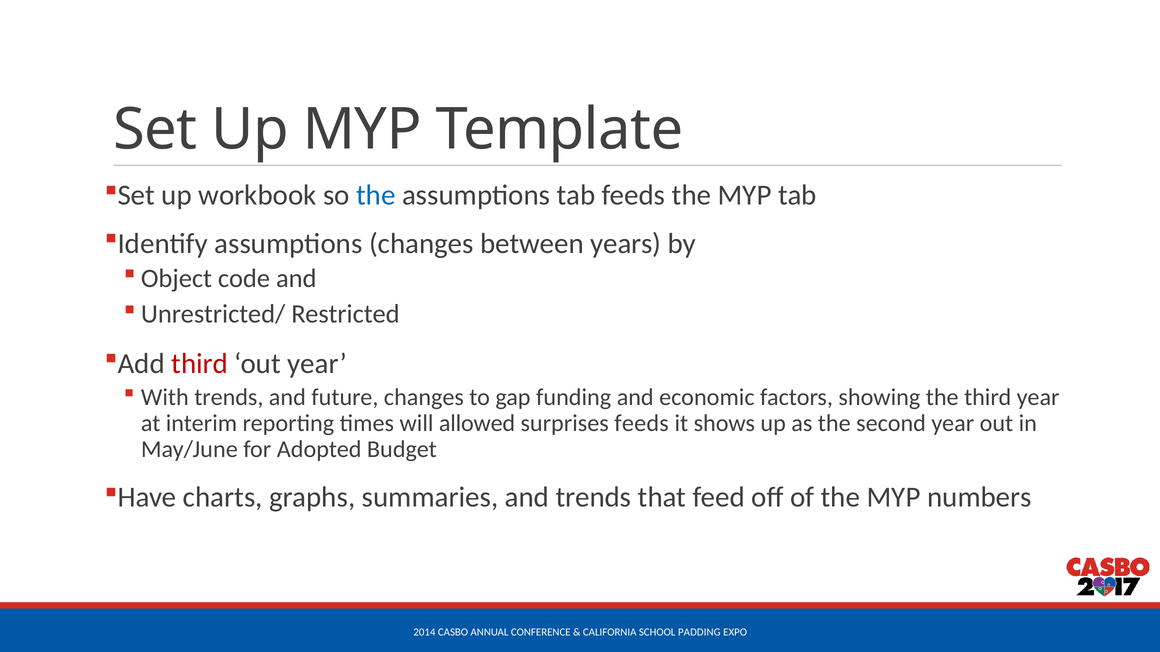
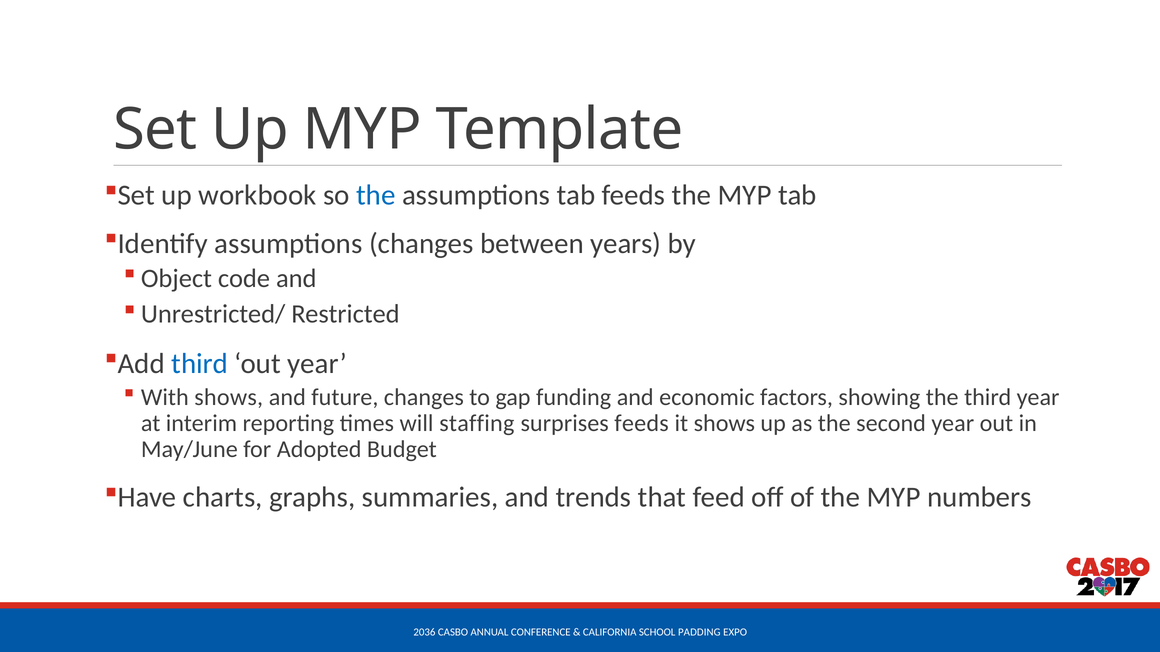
third colour: red -> blue (200, 364)
With trends: trends -> shows (229, 397)
allowed: allowed -> staffing (477, 424)
2014: 2014 -> 2036 (424, 633)
